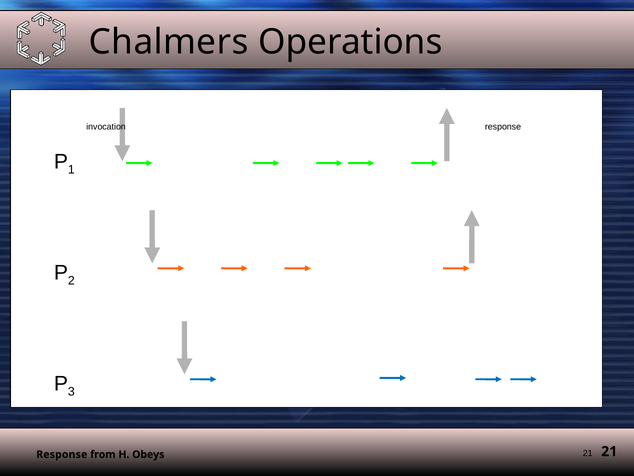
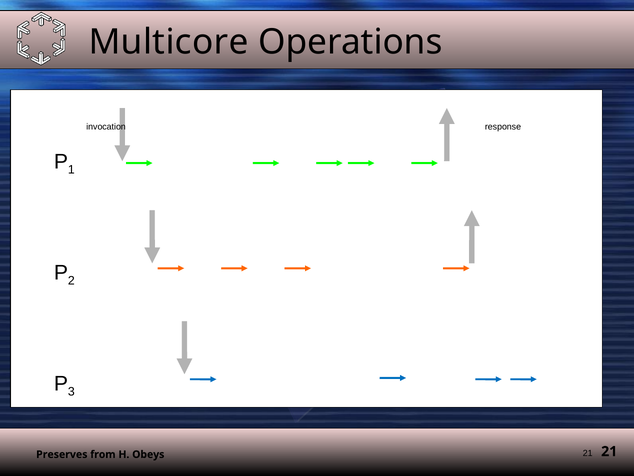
Chalmers: Chalmers -> Multicore (169, 42)
Response: Response -> Preserves (62, 454)
